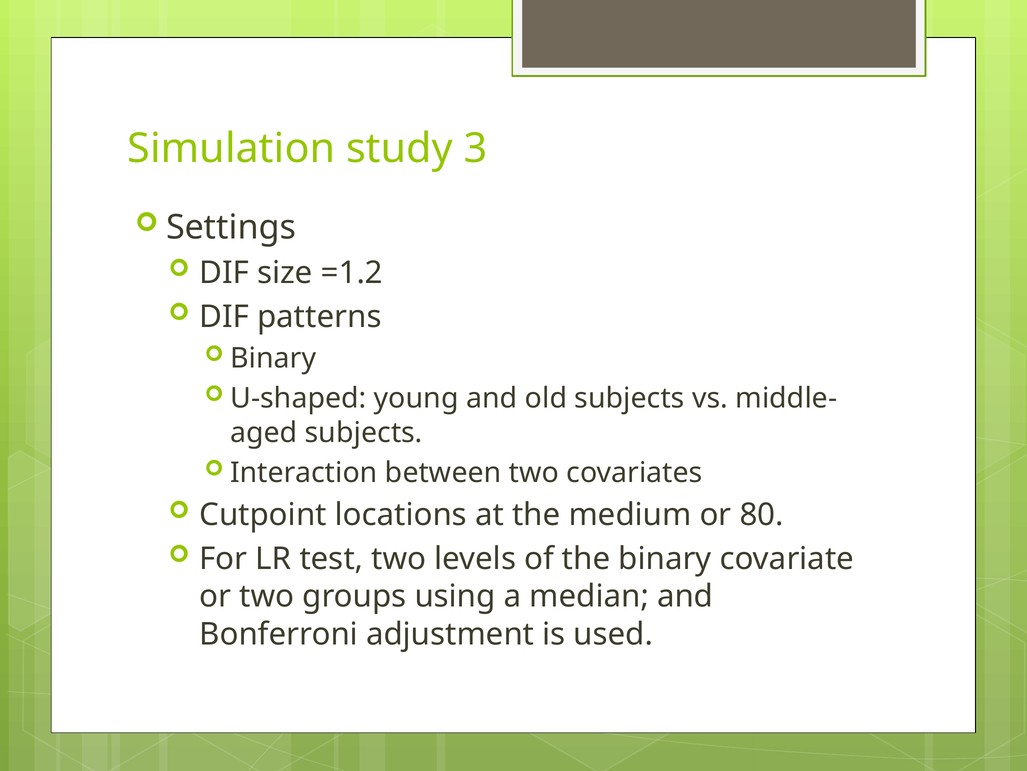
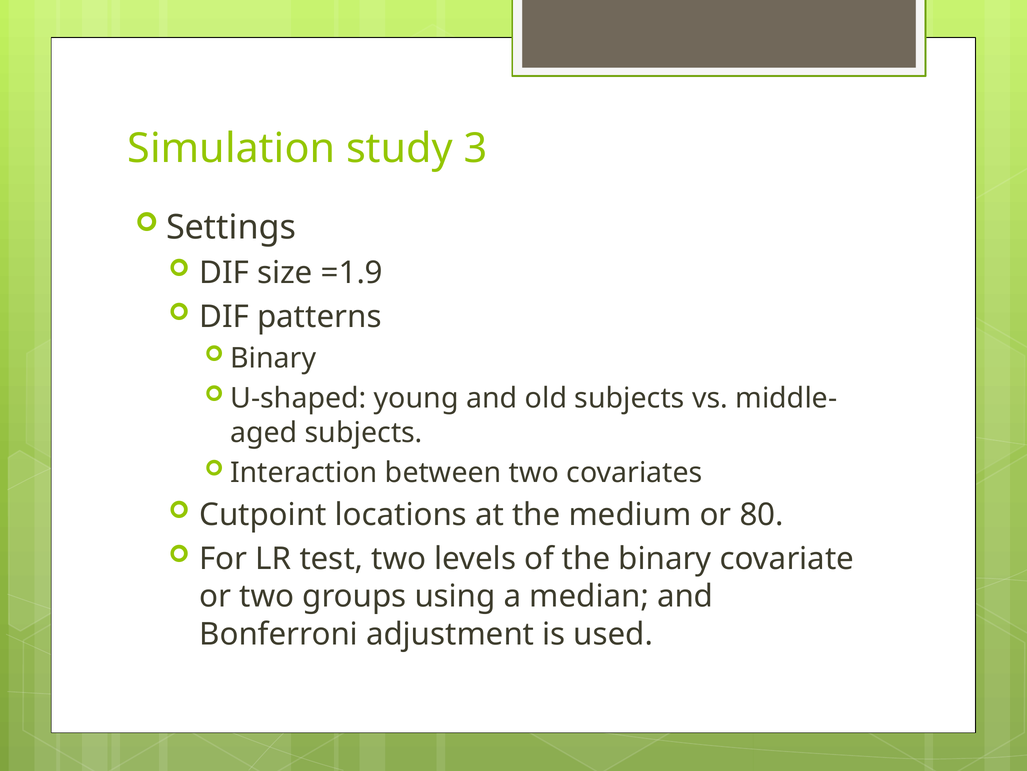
=1.2: =1.2 -> =1.9 (352, 273)
